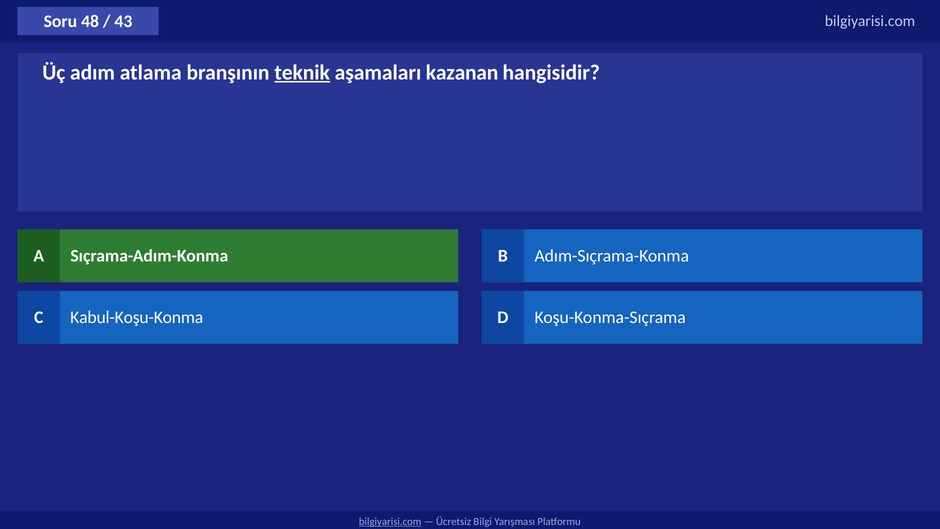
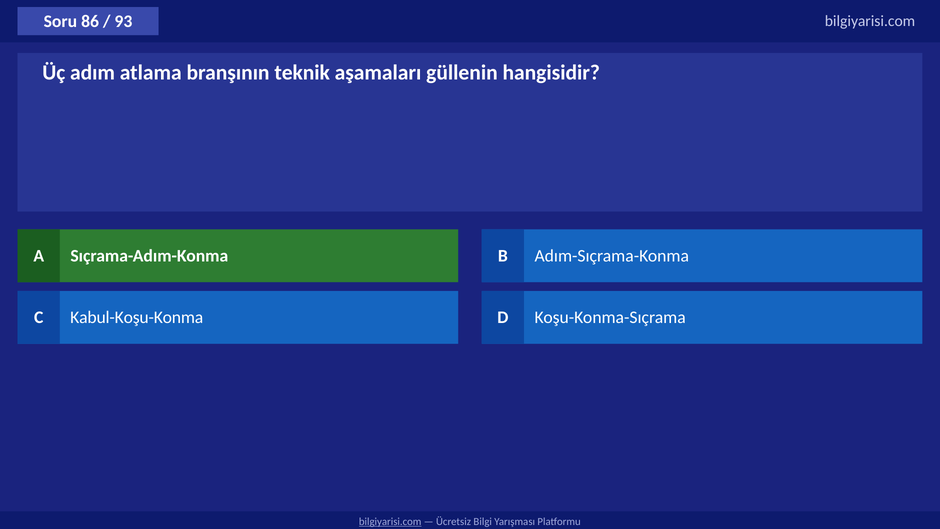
48: 48 -> 86 (90, 21)
43: 43 -> 93 (123, 21)
teknik underline: present -> none (302, 72)
kazanan: kazanan -> güllenin (462, 72)
